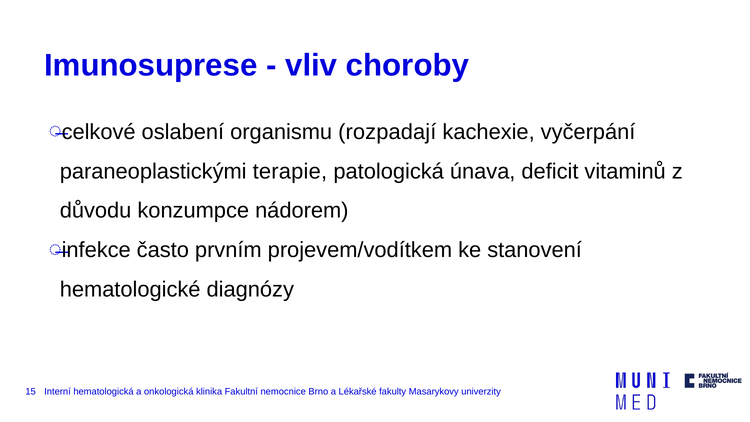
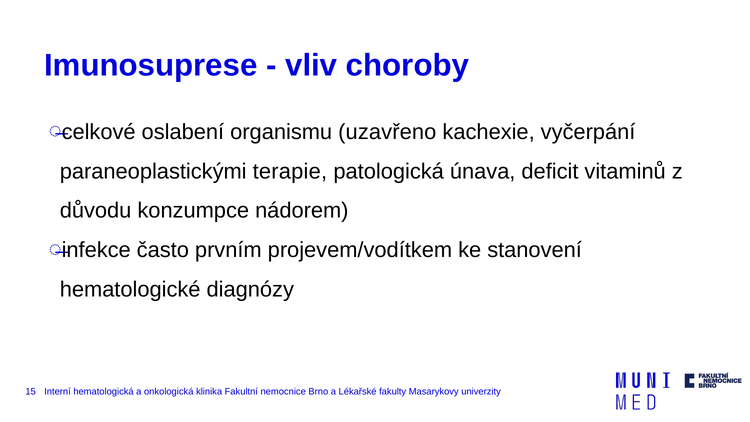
rozpadají: rozpadají -> uzavřeno (387, 132)
